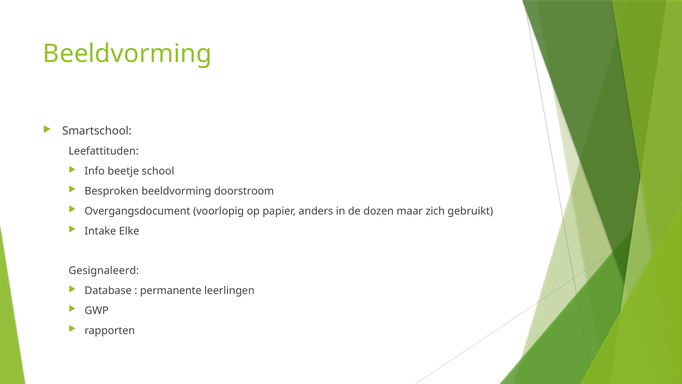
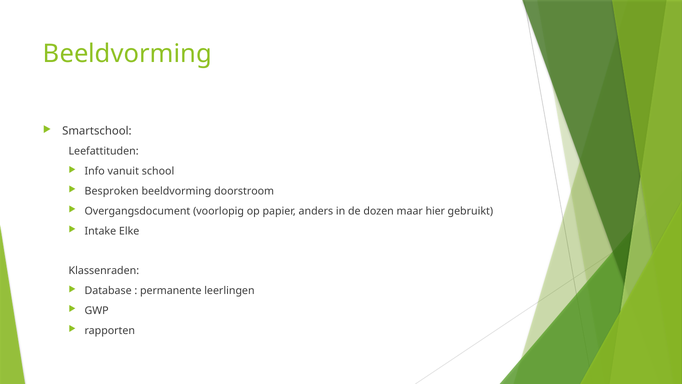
beetje: beetje -> vanuit (123, 171)
zich: zich -> hier (435, 211)
Gesignaleerd: Gesignaleerd -> Klassenraden (104, 271)
